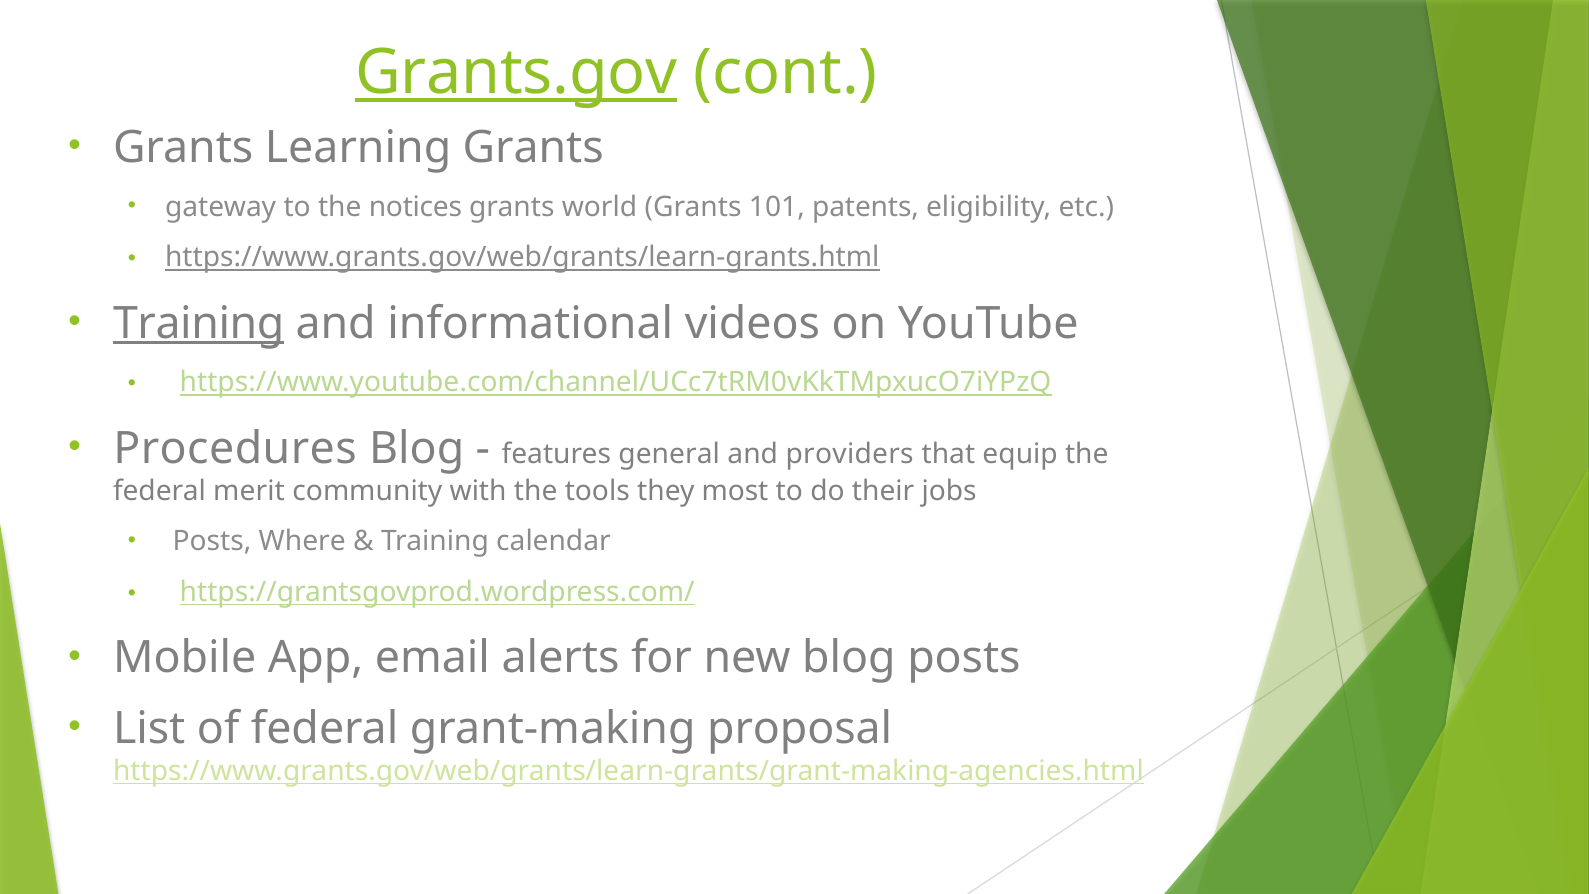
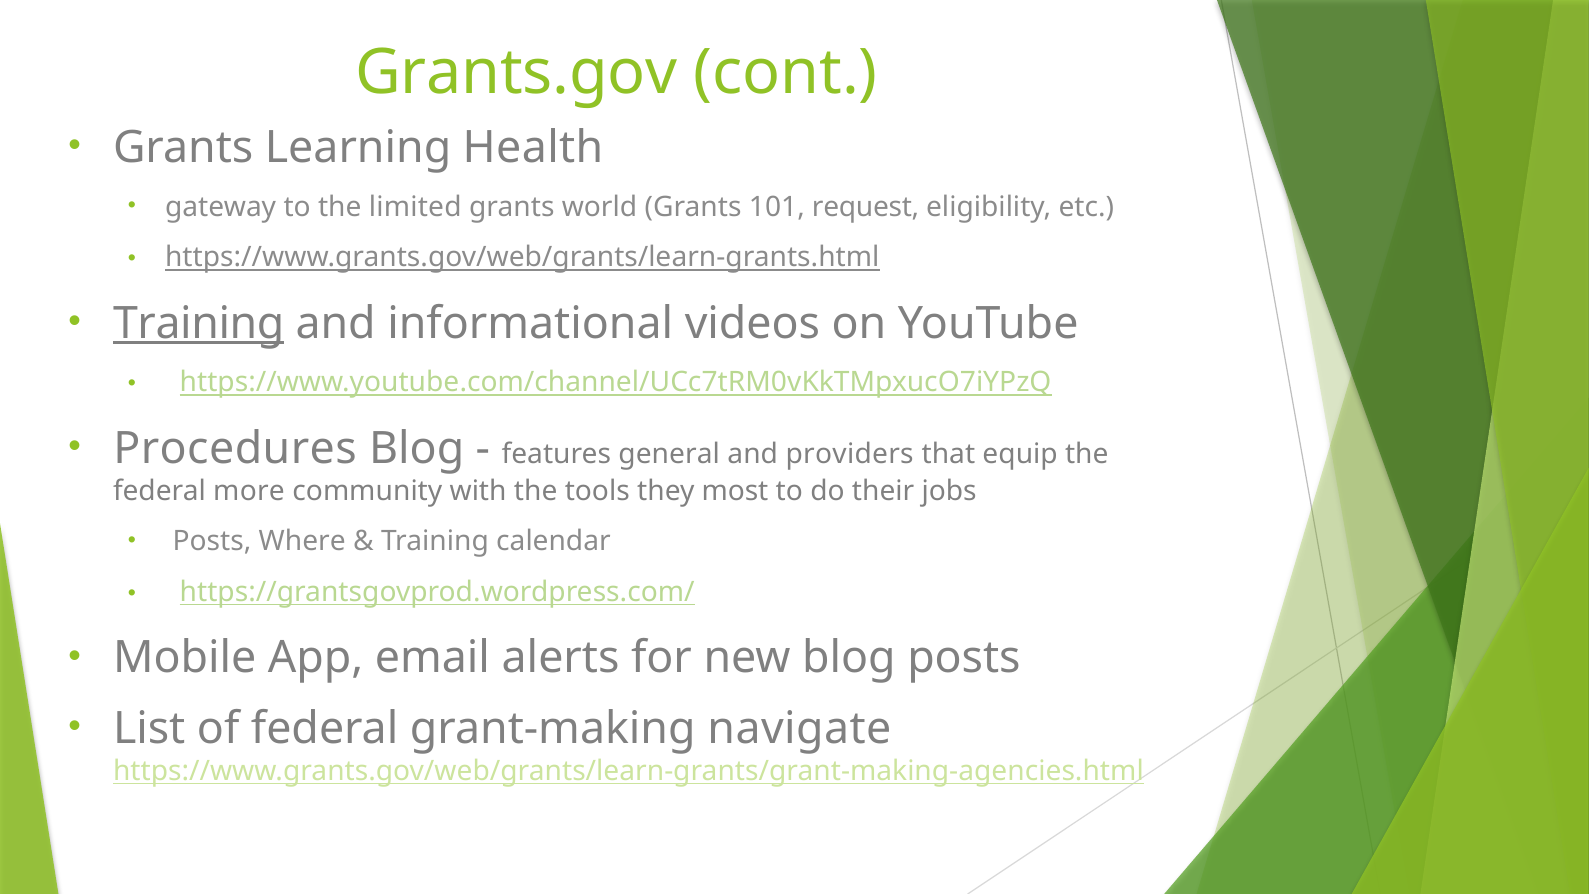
Grants.gov underline: present -> none (516, 73)
Learning Grants: Grants -> Health (533, 148)
notices: notices -> limited (415, 207)
patents: patents -> request (866, 207)
merit: merit -> more (249, 491)
proposal: proposal -> navigate (799, 728)
